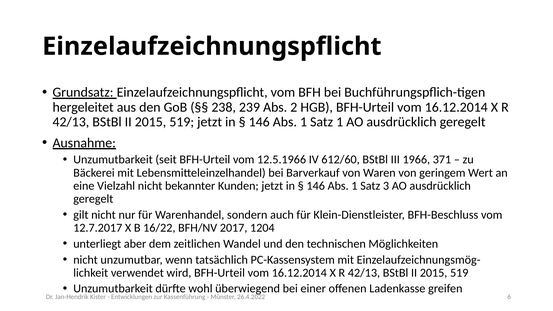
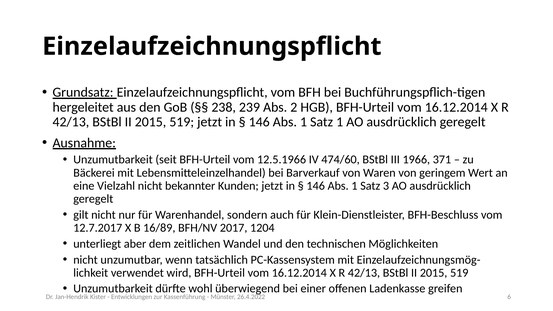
612/60: 612/60 -> 474/60 (341, 160)
16/22: 16/22 -> 16/89 (159, 228)
